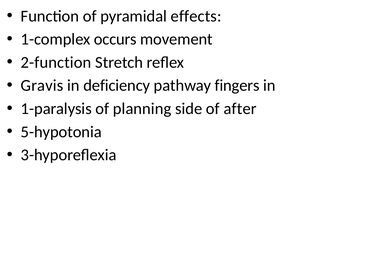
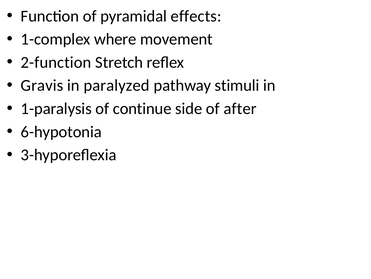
occurs: occurs -> where (115, 39)
deficiency: deficiency -> paralyzed (117, 85)
fingers: fingers -> stimuli (237, 85)
planning: planning -> continue (142, 108)
5-hypotonia: 5-hypotonia -> 6-hypotonia (61, 131)
